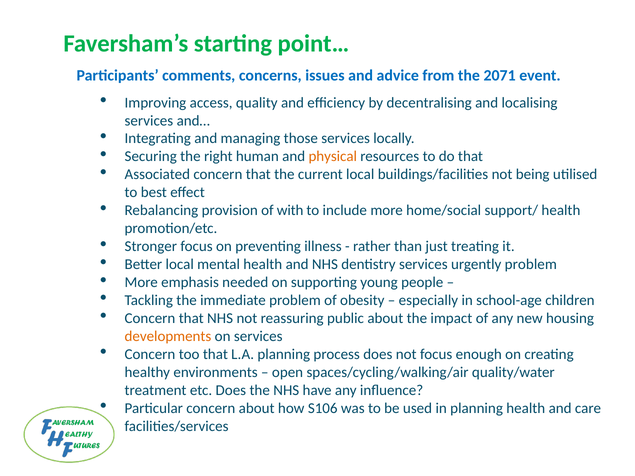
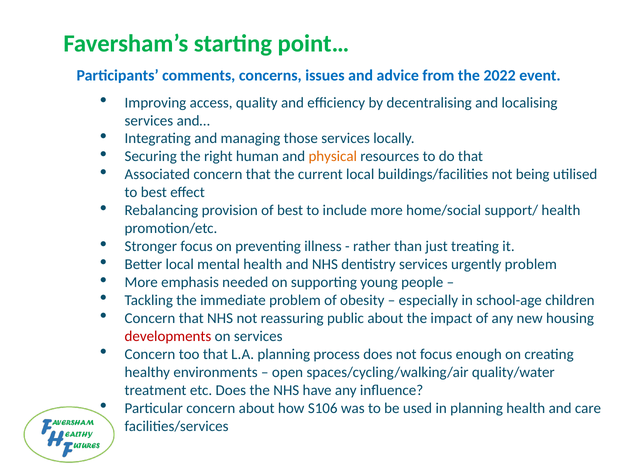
2071: 2071 -> 2022 (500, 75)
of with: with -> best (290, 211)
developments colour: orange -> red (168, 337)
